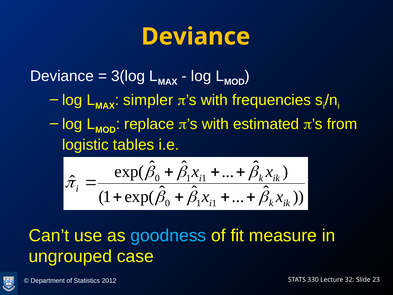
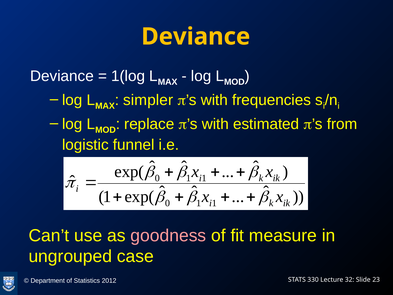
3(log: 3(log -> 1(log (128, 76)
tables: tables -> funnel (134, 145)
goodness colour: light blue -> pink (168, 235)
